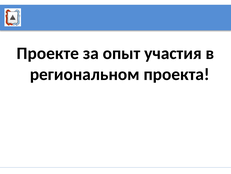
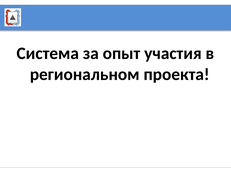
Проекте: Проекте -> Система (48, 53)
